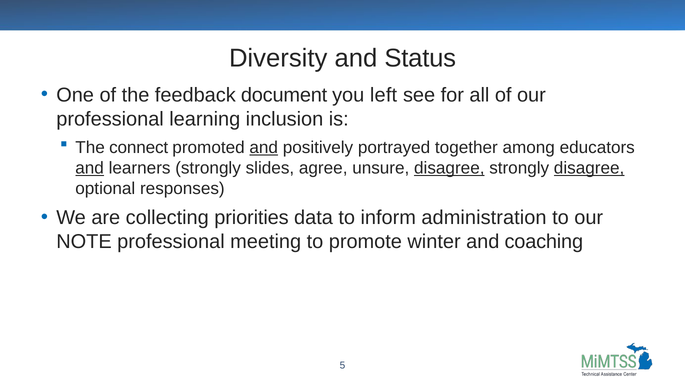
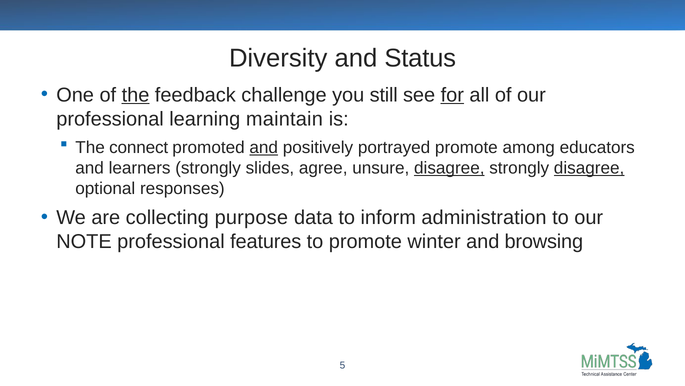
the underline: none -> present (136, 95)
document: document -> challenge (284, 95)
left: left -> still (384, 95)
for underline: none -> present (452, 95)
inclusion: inclusion -> maintain (284, 119)
portrayed together: together -> promote (466, 147)
and underline: present -> none (90, 168)
priorities: priorities -> purpose (251, 217)
meeting: meeting -> features (266, 241)
coaching: coaching -> browsing (544, 241)
